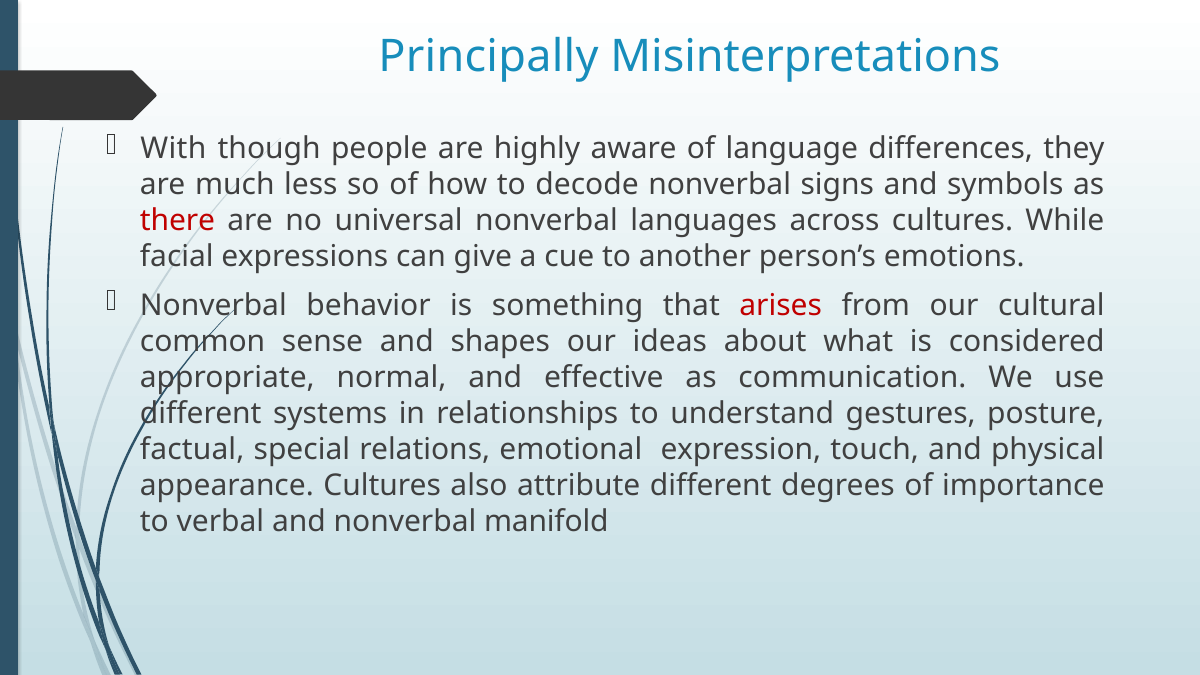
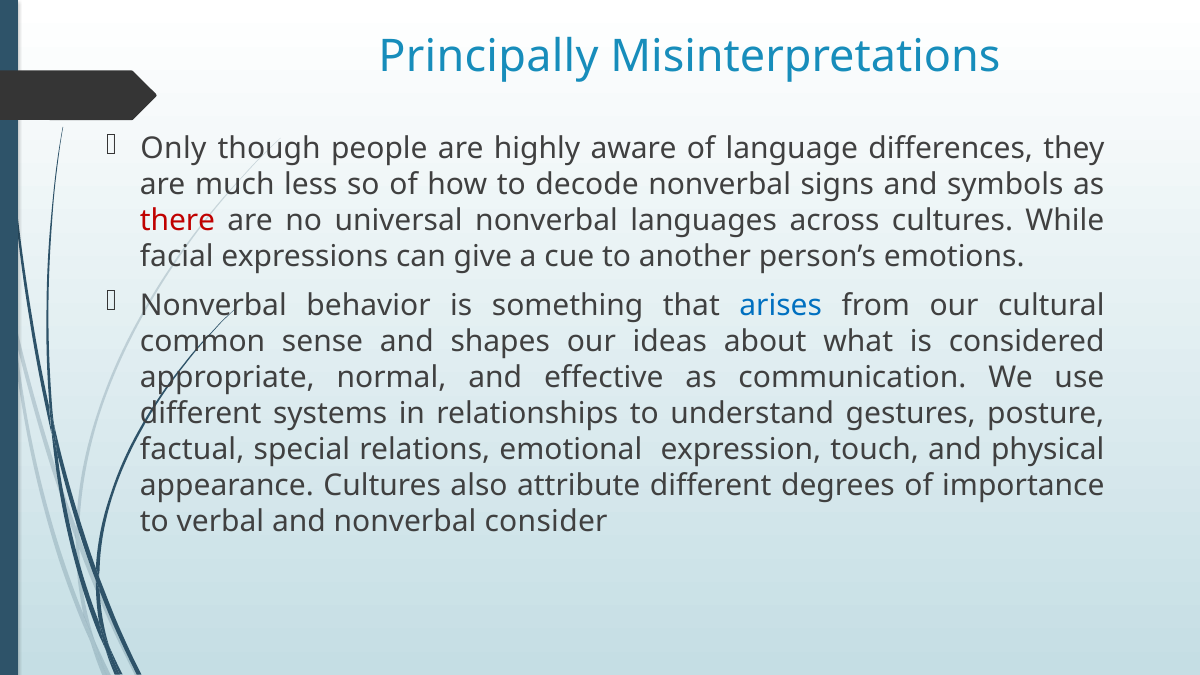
With: With -> Only (173, 149)
arises colour: red -> blue (781, 306)
manifold: manifold -> consider (546, 522)
